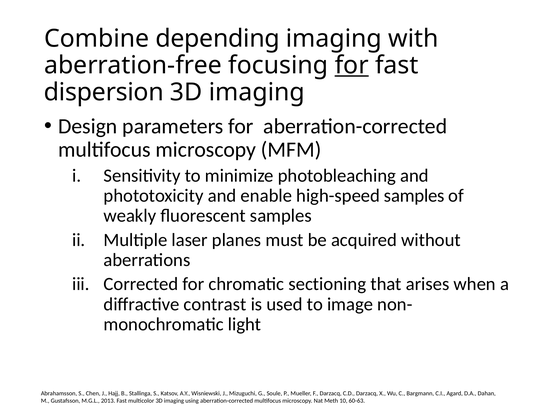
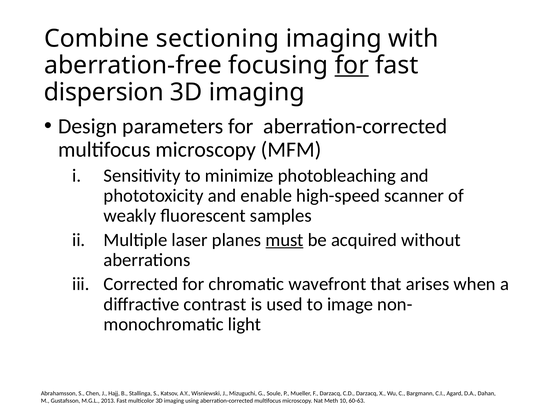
depending: depending -> sectioning (217, 38)
high-speed samples: samples -> scanner (414, 196)
must underline: none -> present (285, 240)
sectioning: sectioning -> wavefront (327, 284)
